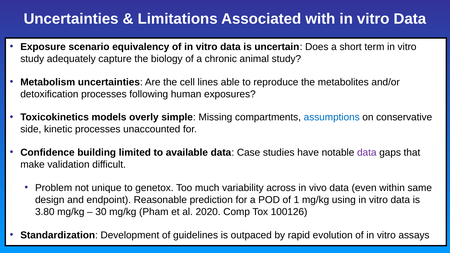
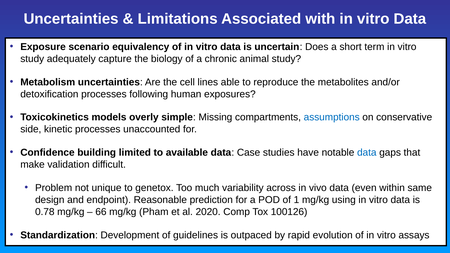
data colour: purple -> blue (367, 153)
3.80: 3.80 -> 0.78 (45, 212)
30: 30 -> 66 (101, 212)
